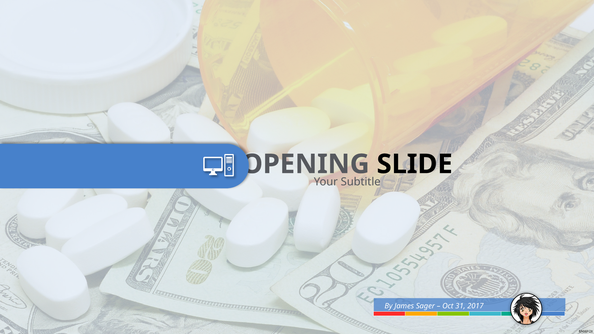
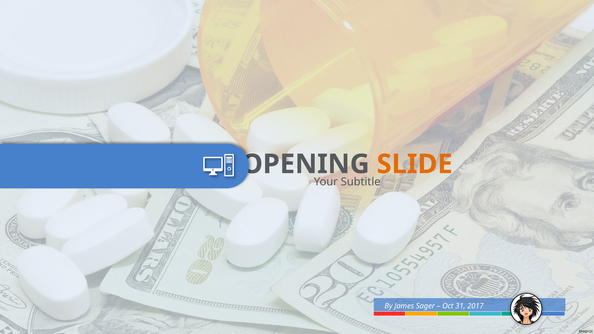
SLIDE colour: black -> orange (415, 164)
